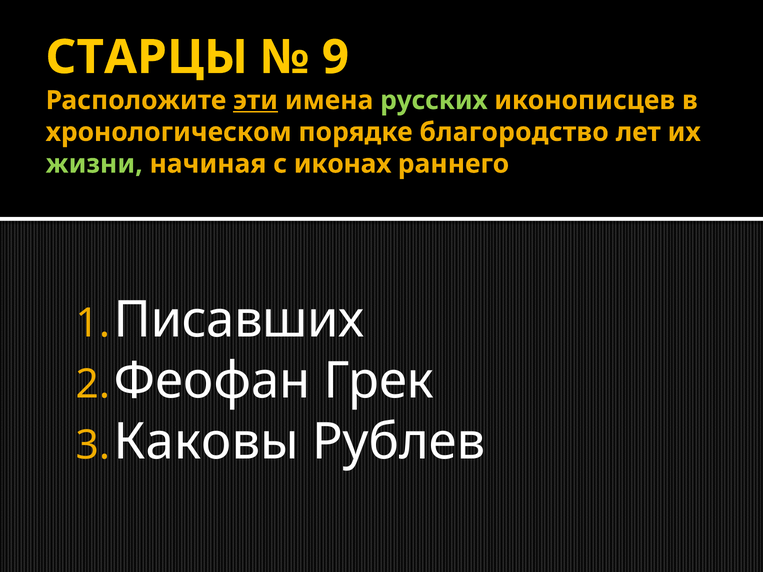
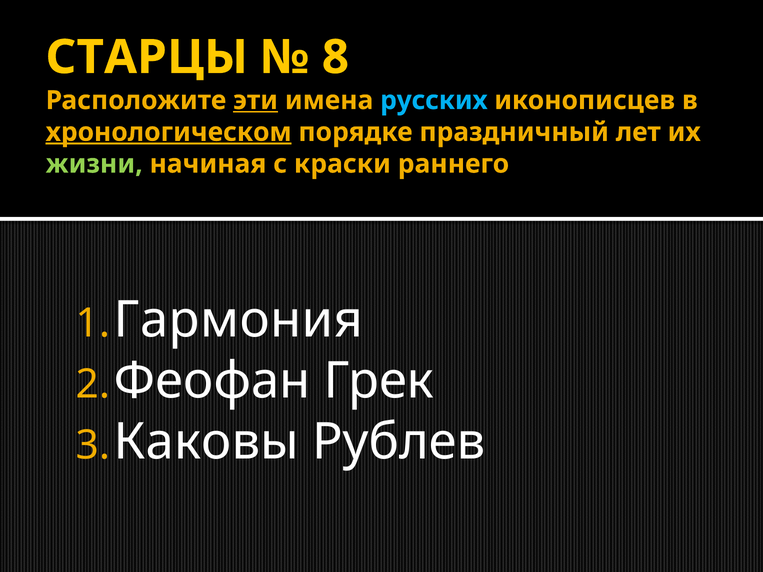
9: 9 -> 8 (335, 57)
русских colour: light green -> light blue (434, 100)
хронологическом underline: none -> present (169, 132)
благородство: благородство -> праздничный (514, 132)
иконах: иконах -> краски (342, 164)
Писавших: Писавших -> Гармония (239, 320)
